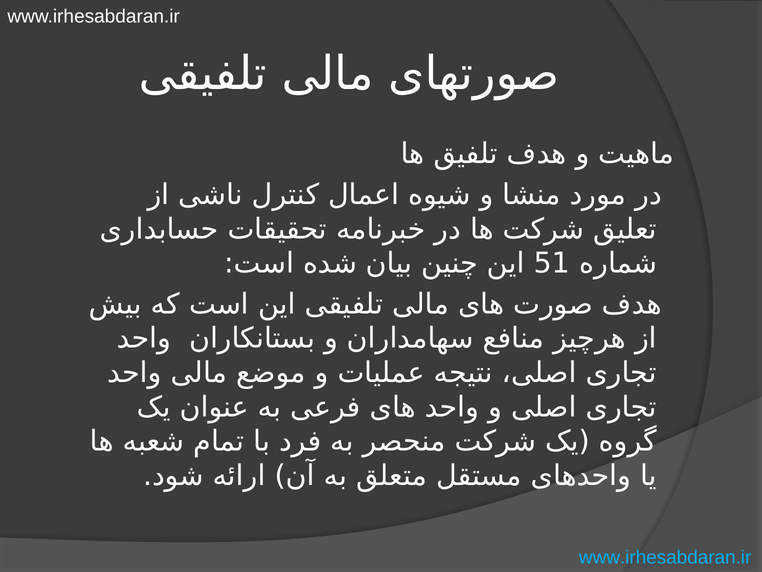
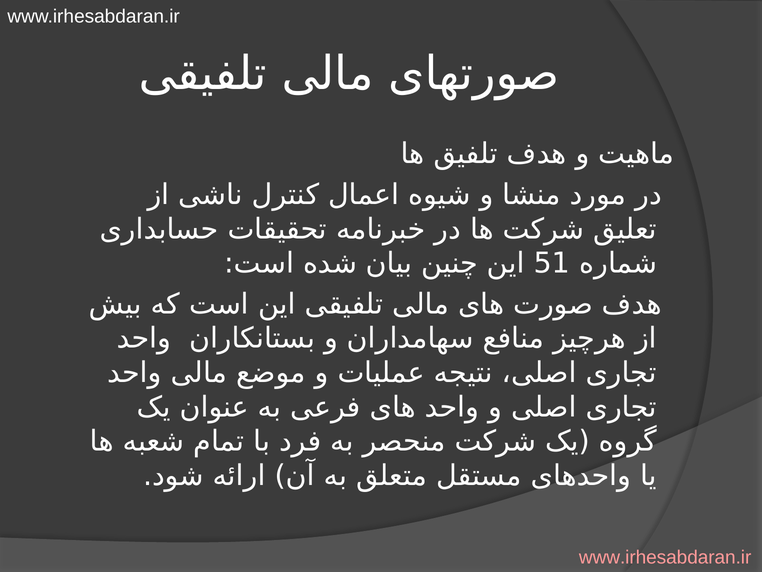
www.irhesabdaran.ir colour: light blue -> pink (665, 557)
